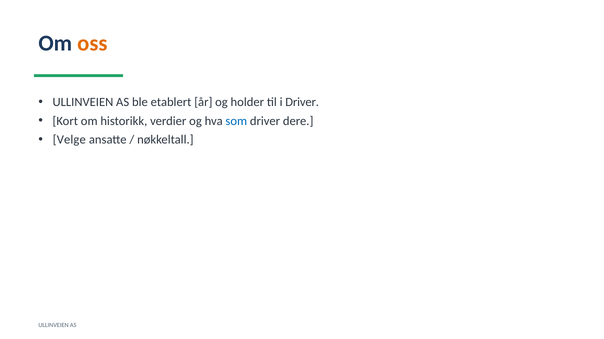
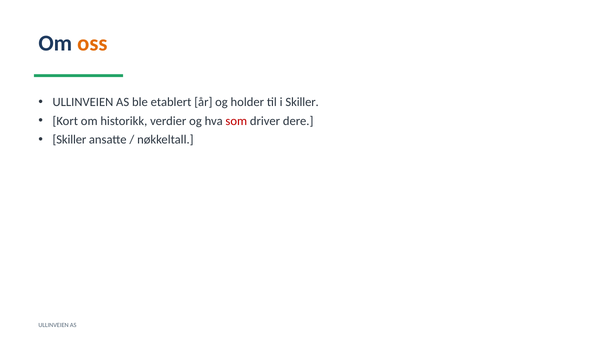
i Driver: Driver -> Skiller (302, 102)
som colour: blue -> red (236, 121)
Velge: Velge -> Skiller (69, 140)
